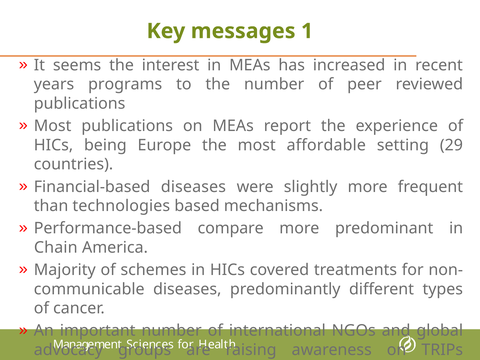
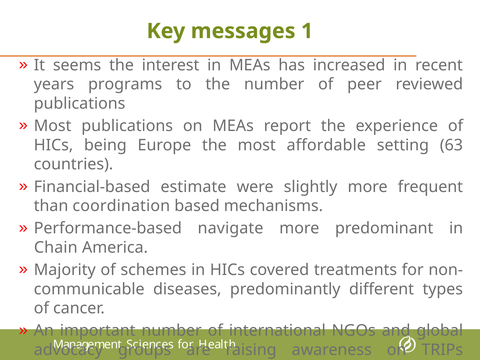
29: 29 -> 63 (451, 145)
Financial-based diseases: diseases -> estimate (193, 187)
technologies: technologies -> coordination (121, 206)
compare: compare -> navigate (231, 228)
